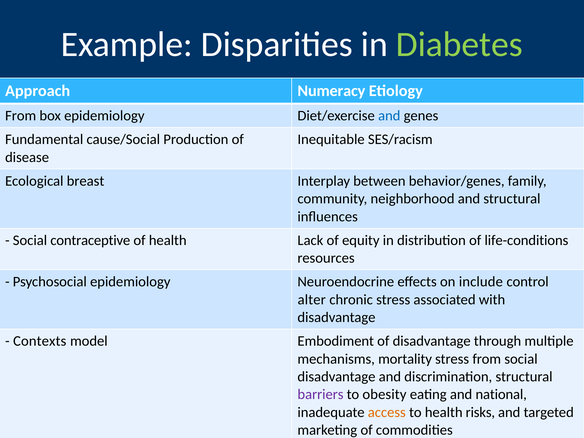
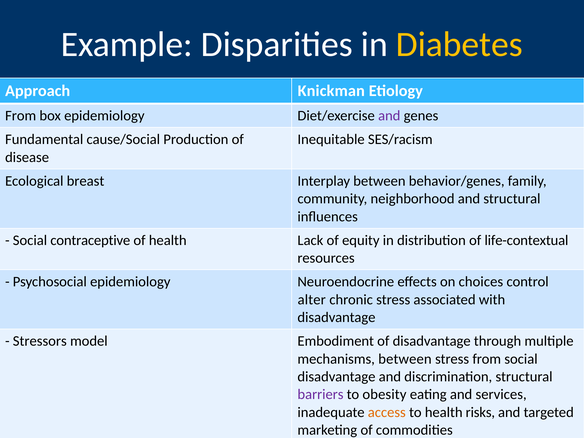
Diabetes colour: light green -> yellow (459, 44)
Numeracy: Numeracy -> Knickman (331, 91)
and colour: blue -> purple (389, 116)
life-conditions: life-conditions -> life-contextual (526, 240)
include: include -> choices (481, 282)
Contexts: Contexts -> Stressors (40, 341)
mechanisms mortality: mortality -> between (405, 359)
national: national -> services (501, 395)
